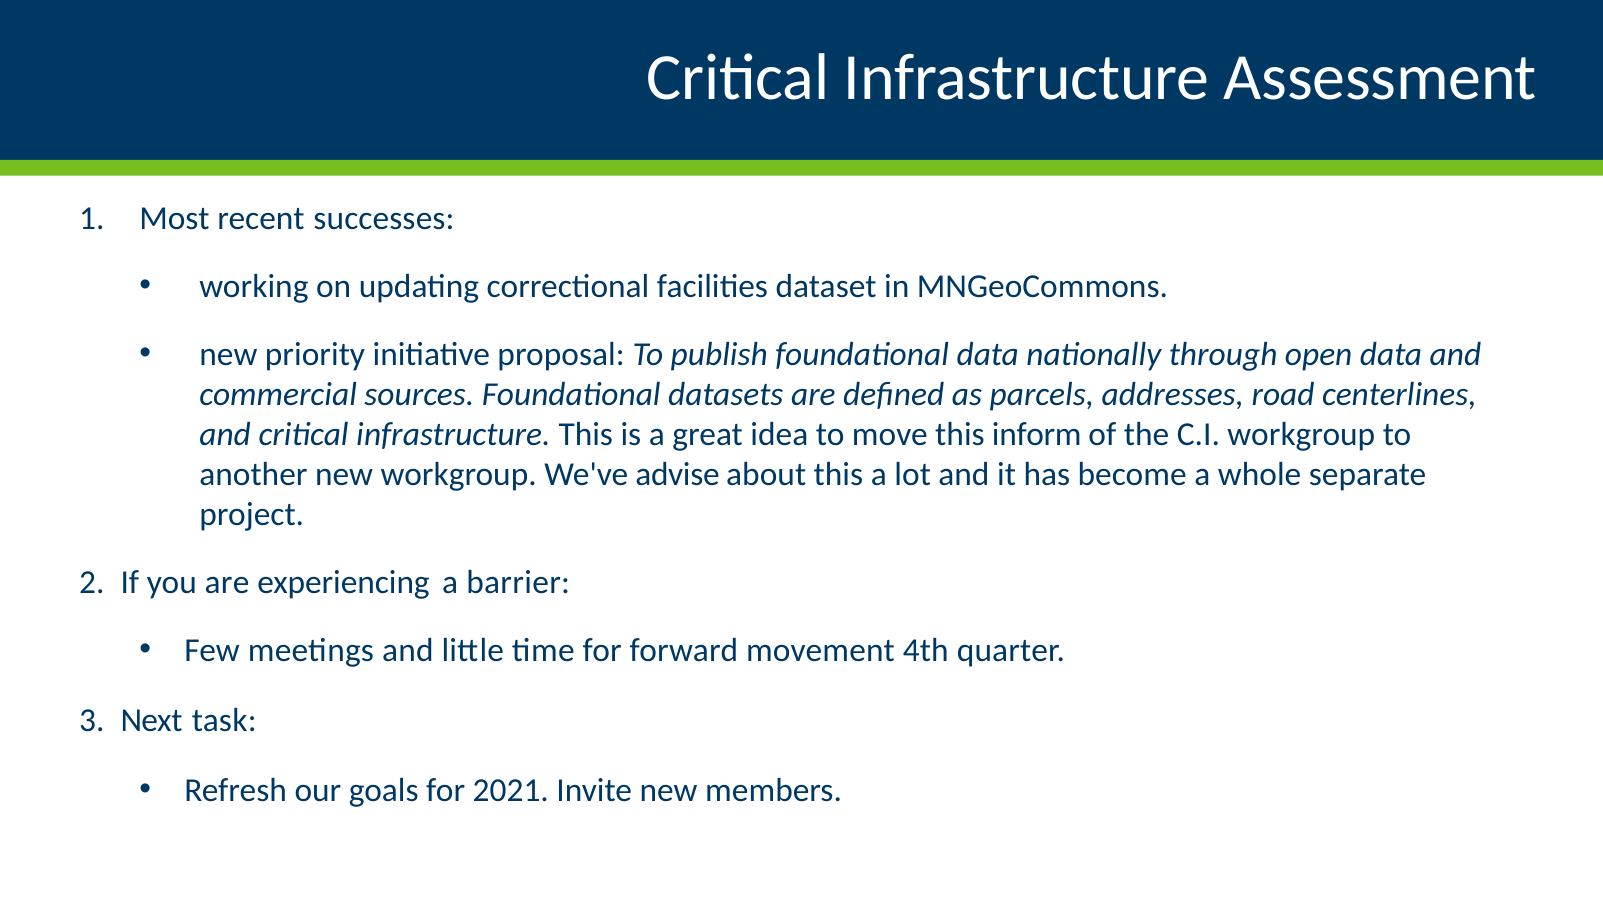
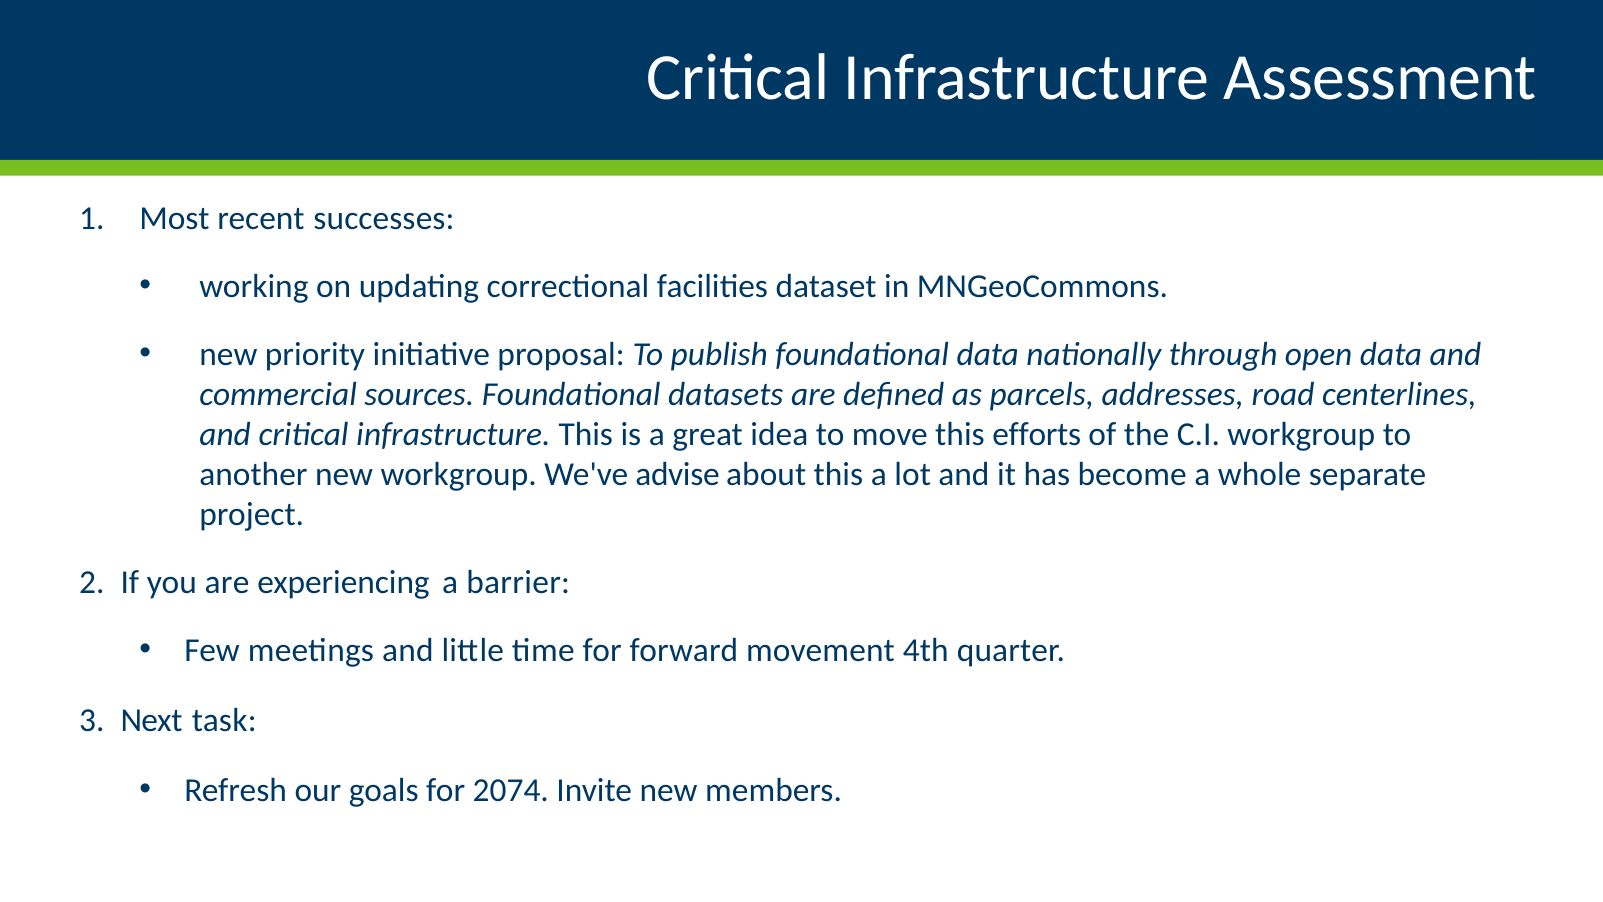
inform: inform -> efforts (1037, 434)
2021: 2021 -> 2074 (511, 790)
